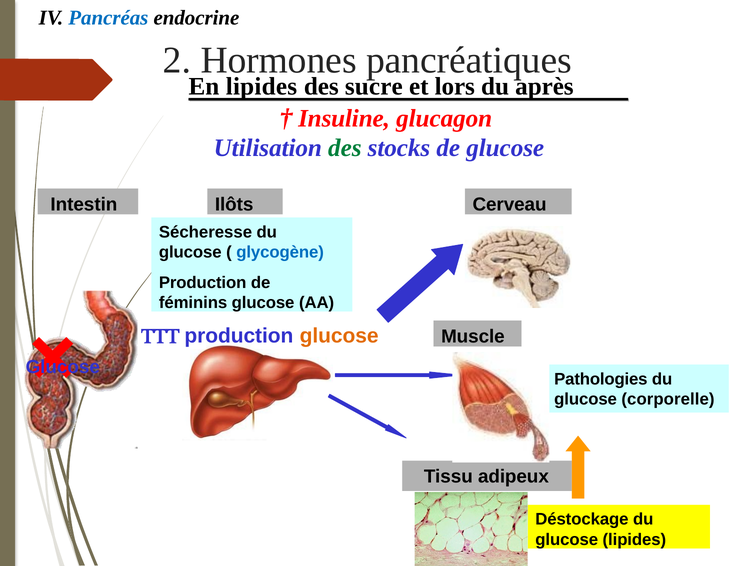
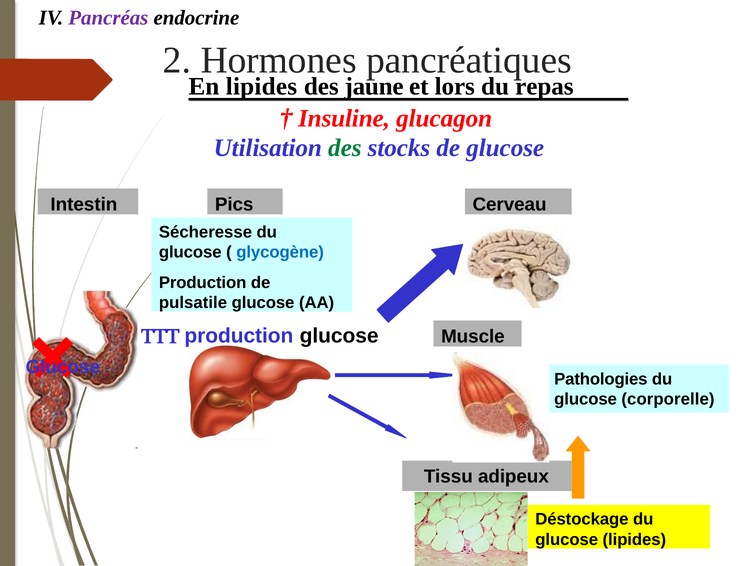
Pancréas colour: blue -> purple (108, 18)
sucre: sucre -> jaune (374, 87)
après: après -> repas (544, 87)
Ilôts: Ilôts -> Pics (234, 204)
féminins: féminins -> pulsatile (193, 302)
glucose colour: orange -> black (339, 336)
